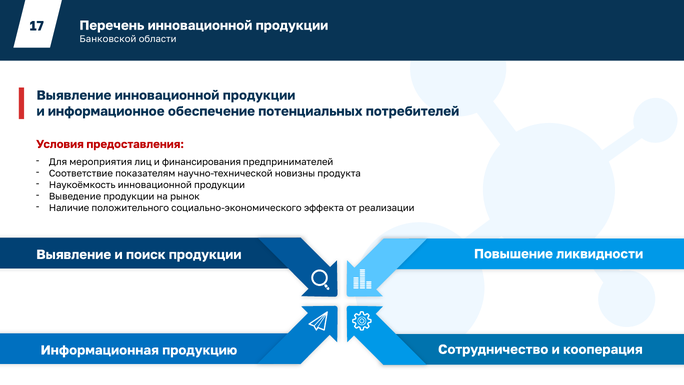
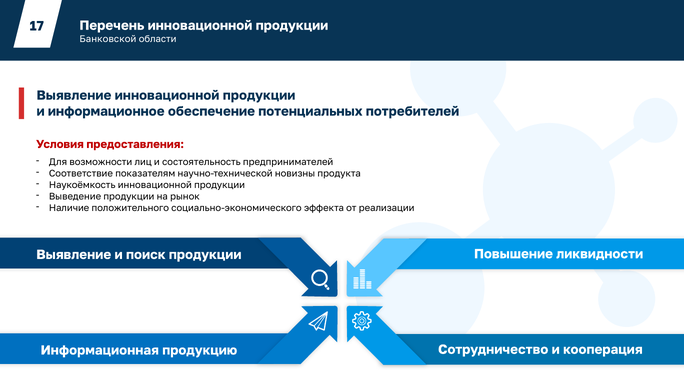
мероприятия: мероприятия -> возможности (101, 162)
финансирования: финансирования -> состоятельность (201, 162)
